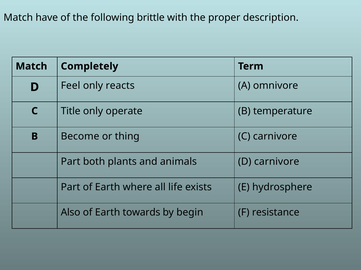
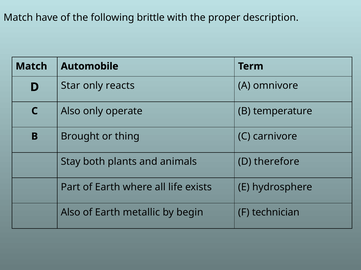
Completely: Completely -> Automobile (90, 66)
Feel: Feel -> Star (71, 86)
C Title: Title -> Also (71, 111)
Become: Become -> Brought (80, 137)
Part: Part -> Stay (71, 162)
D carnivore: carnivore -> therefore (277, 162)
towards: towards -> metallic (141, 213)
resistance: resistance -> technician (276, 213)
